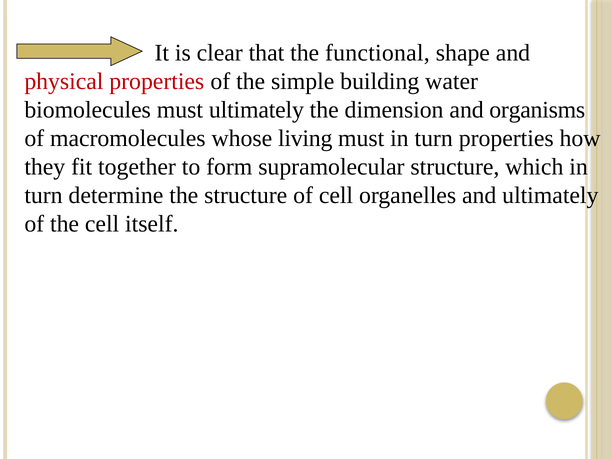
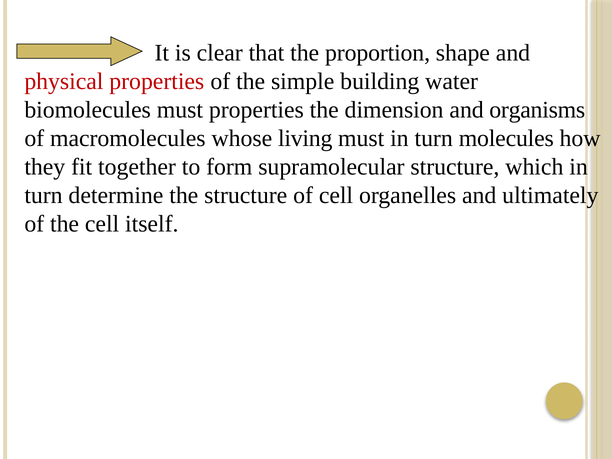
functional: functional -> proportion (378, 53)
must ultimately: ultimately -> properties (256, 110)
turn properties: properties -> molecules (506, 138)
